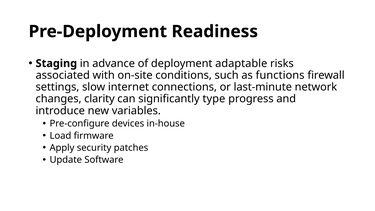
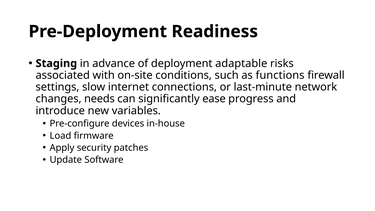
clarity: clarity -> needs (99, 99)
type: type -> ease (214, 99)
